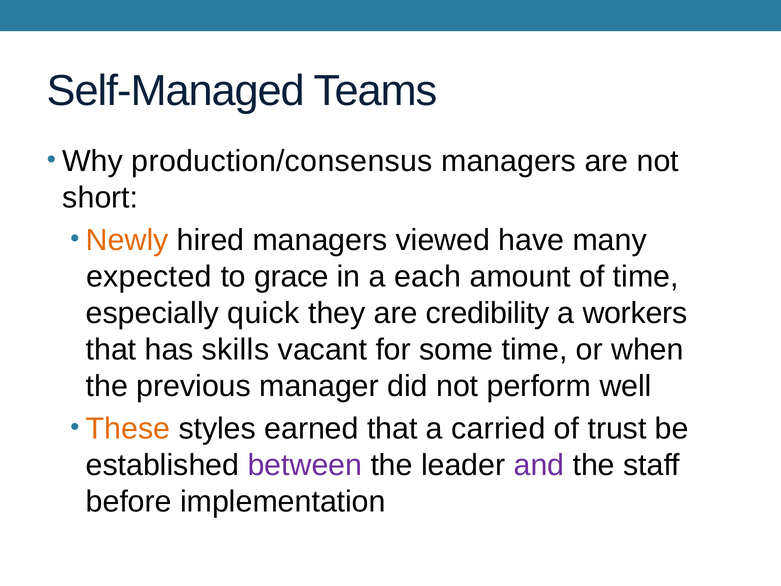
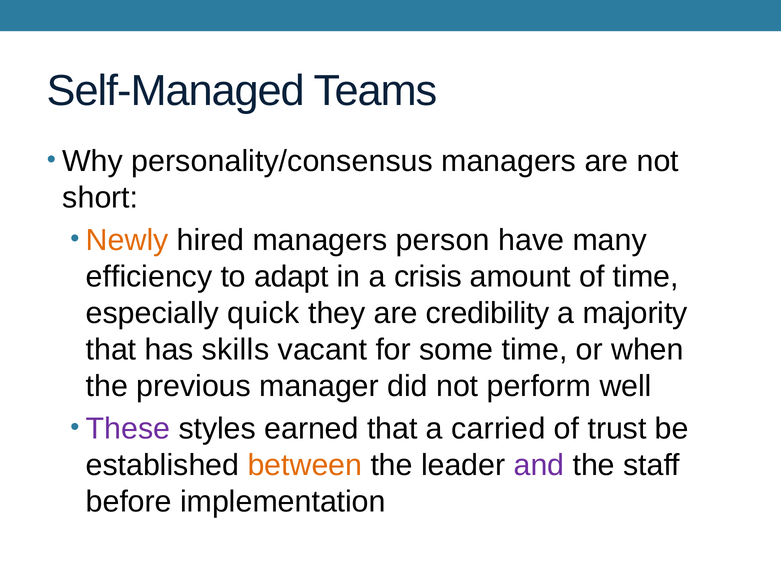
production/consensus: production/consensus -> personality/consensus (282, 161)
viewed: viewed -> person (443, 240)
expected: expected -> efficiency (149, 276)
grace: grace -> adapt (291, 276)
each: each -> crisis (428, 276)
workers: workers -> majority (635, 313)
These colour: orange -> purple (128, 428)
between colour: purple -> orange (305, 465)
